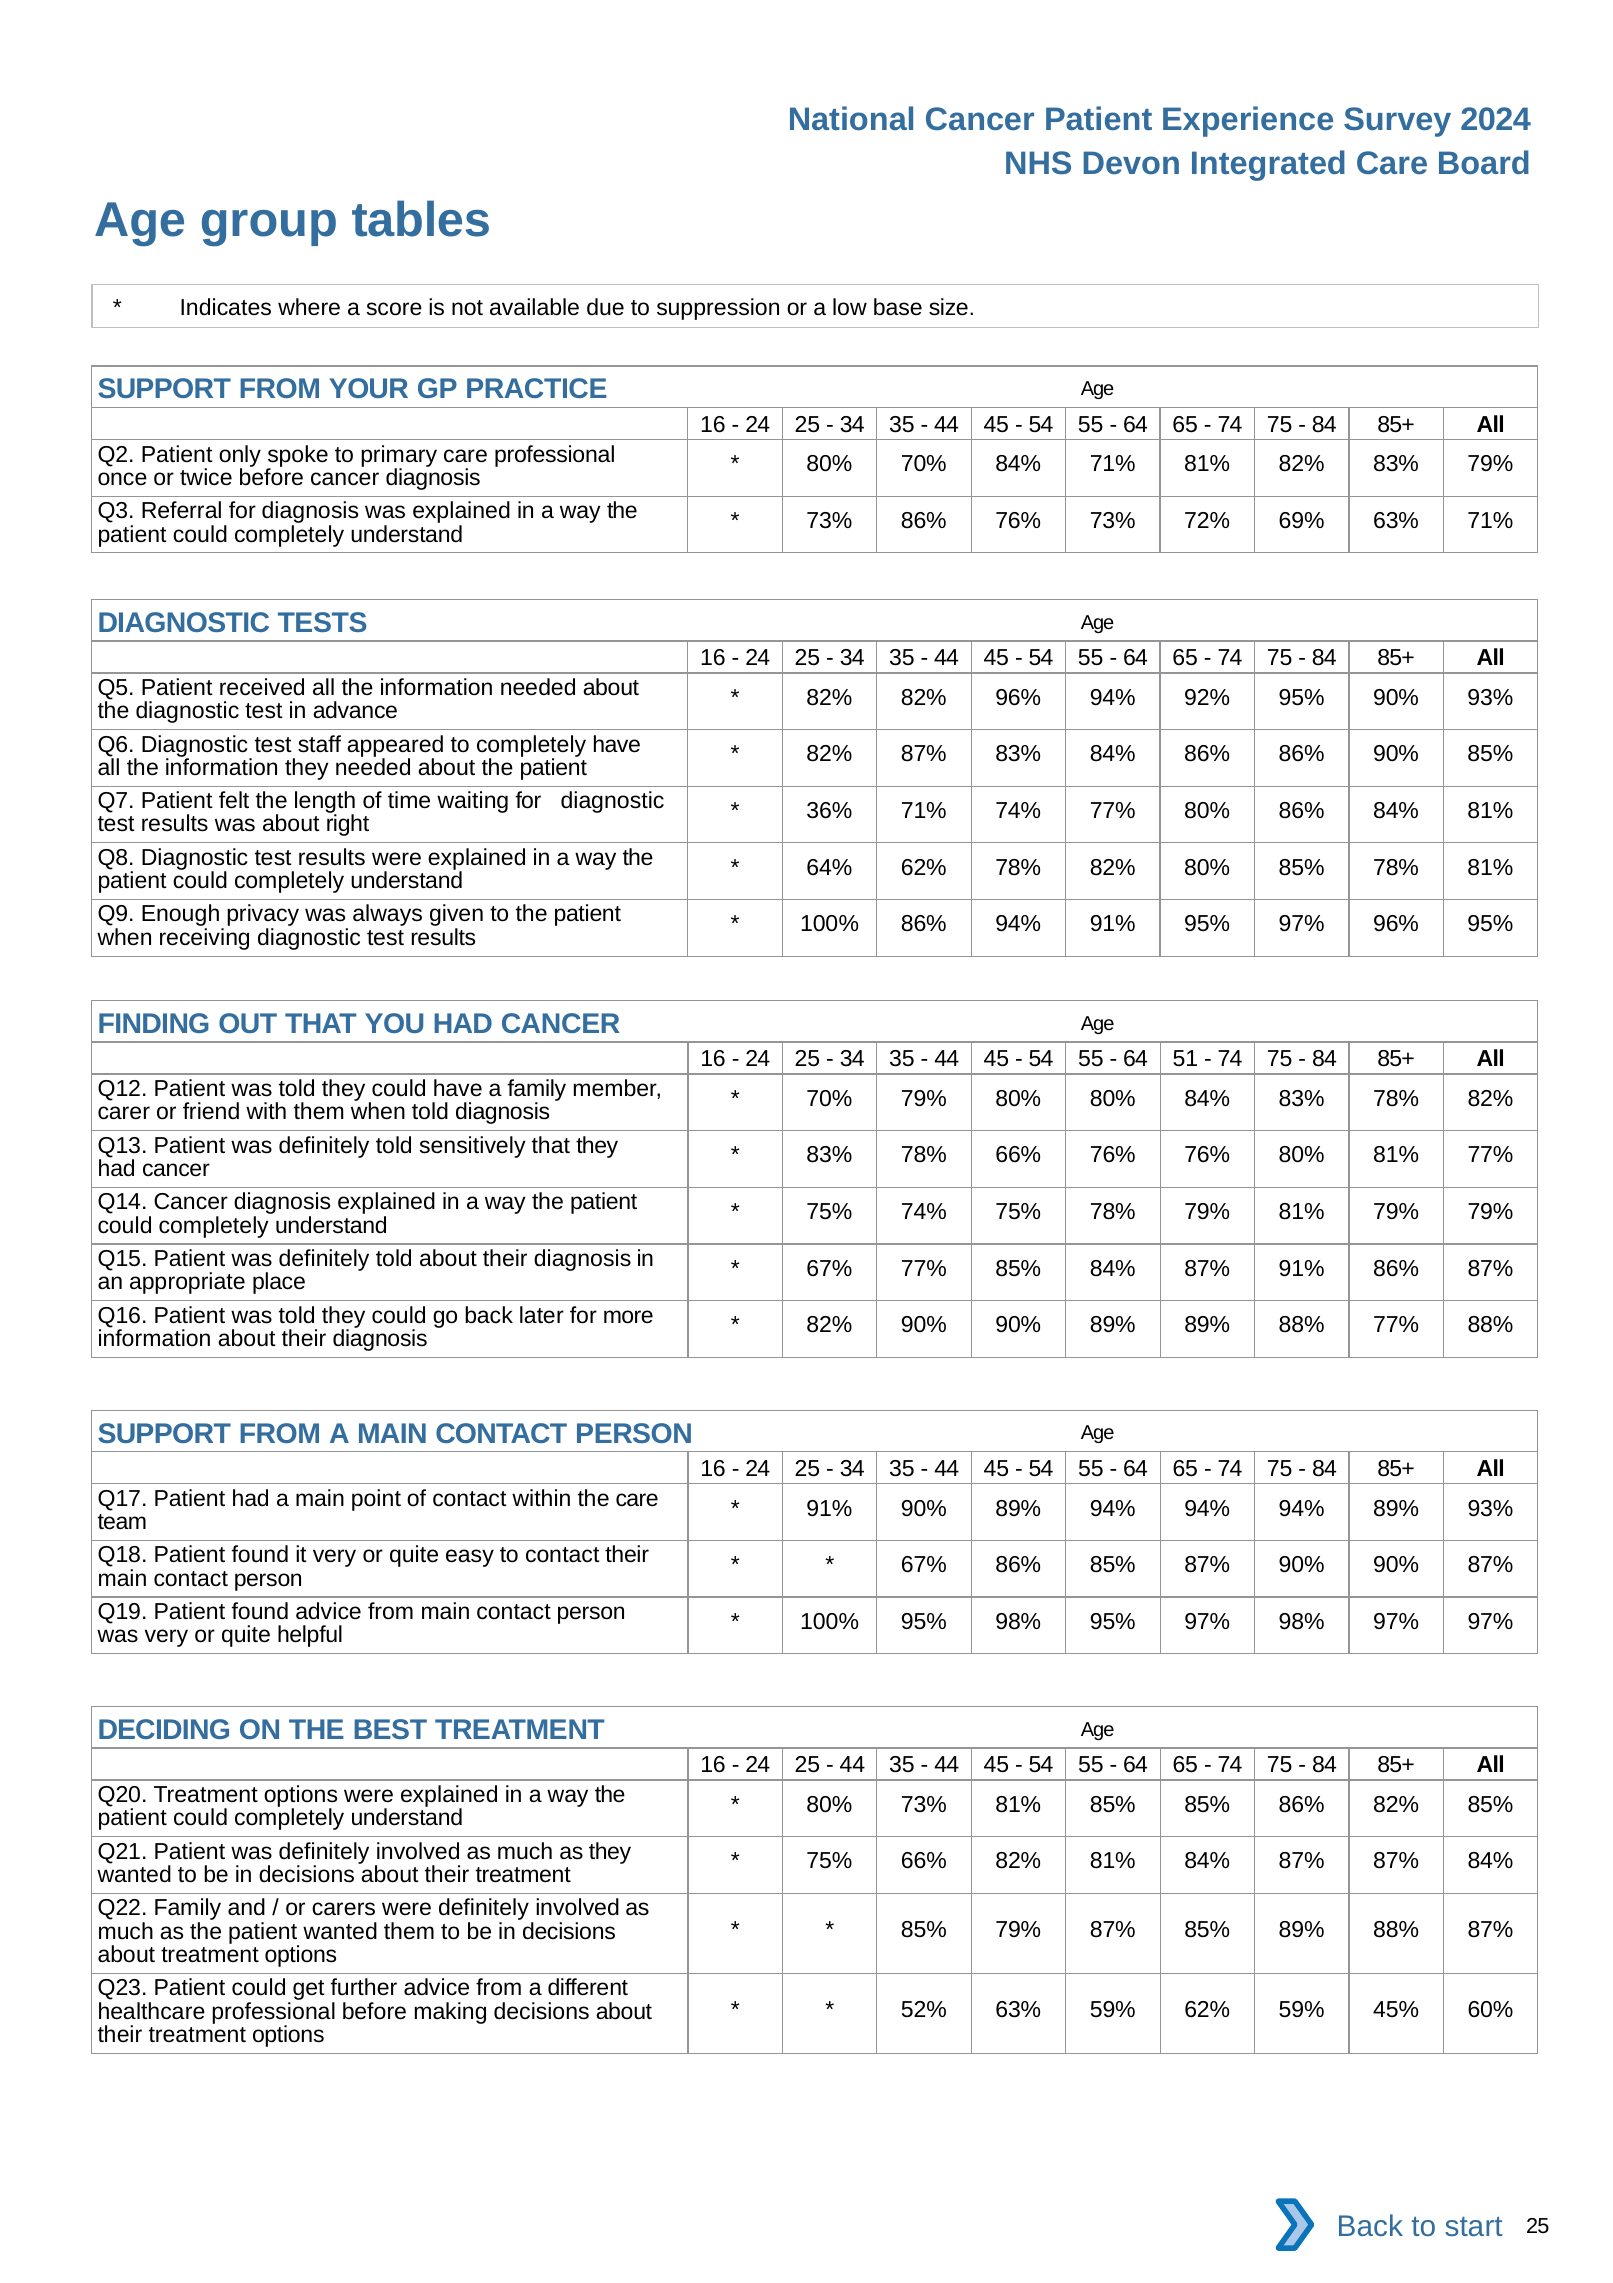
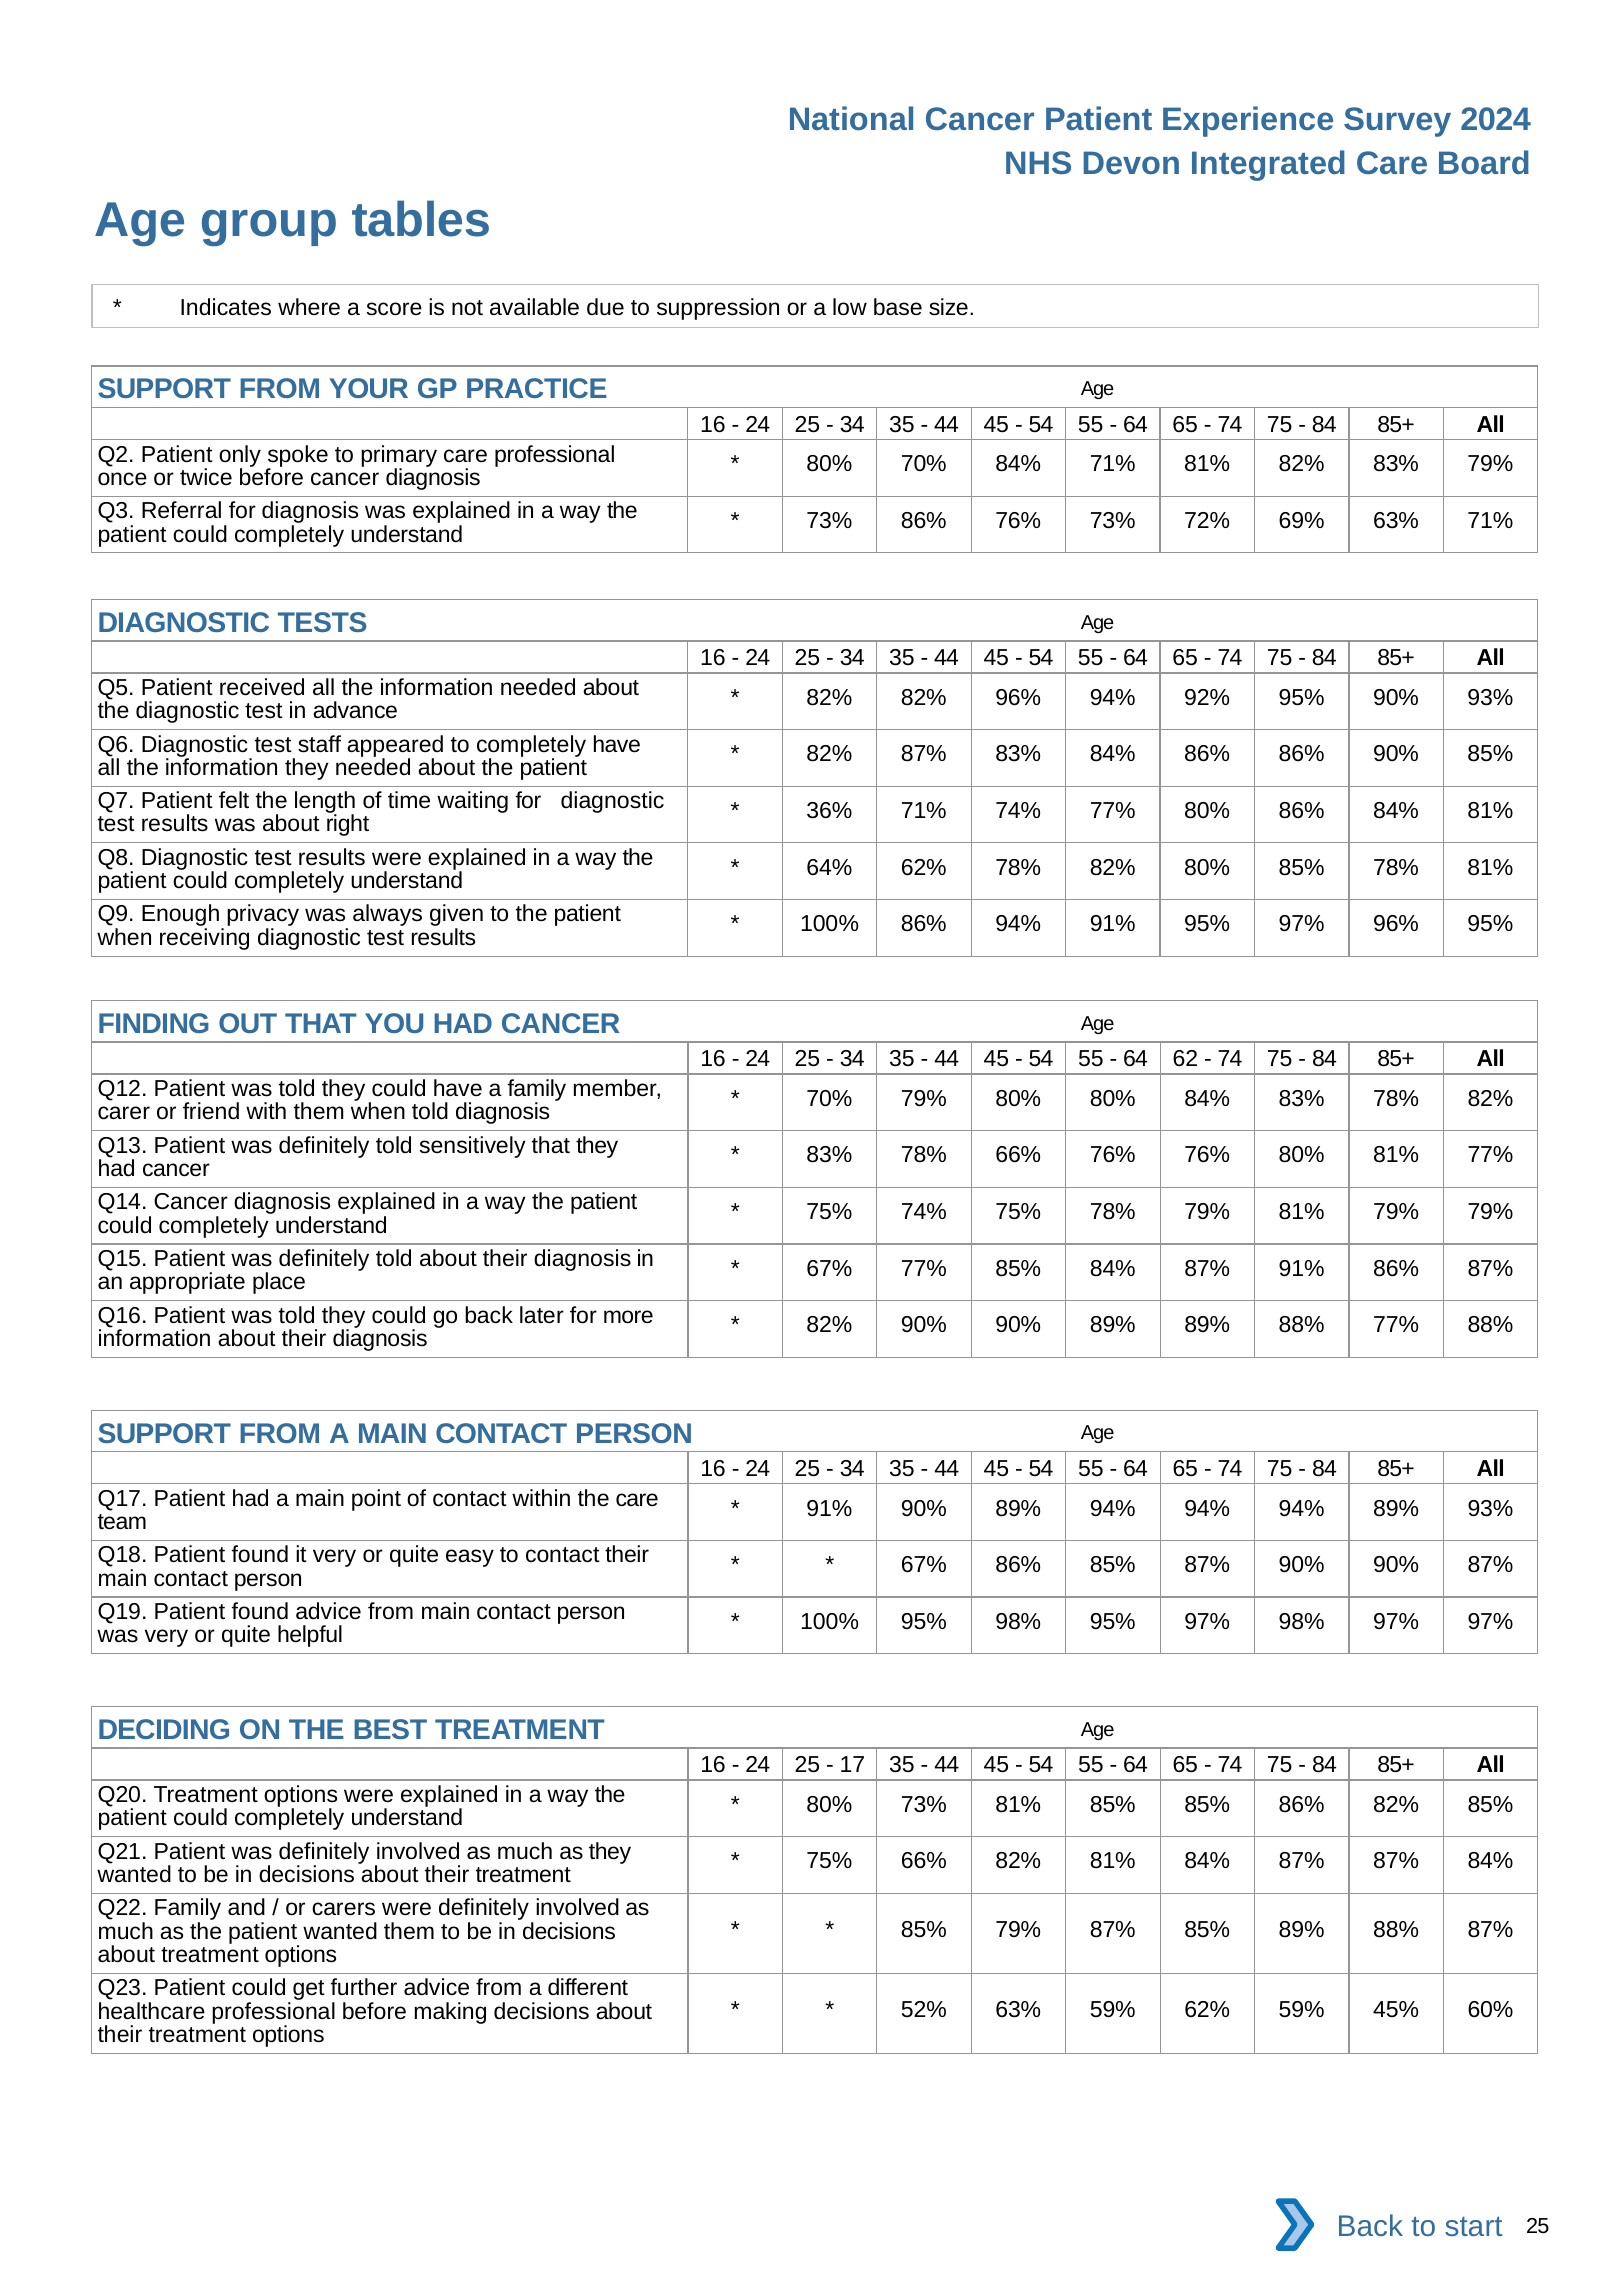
51: 51 -> 62 (1185, 1059)
44: 44 -> 17 (852, 1765)
